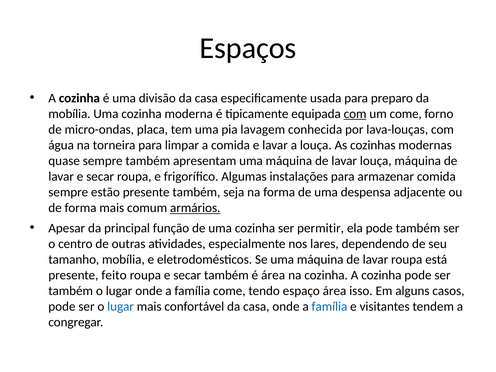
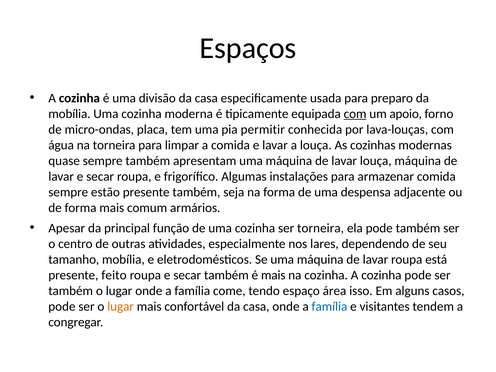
um come: come -> apoio (406, 114)
lavagem: lavagem -> permitir (263, 129)
armários underline: present -> none (195, 208)
ser permitir: permitir -> torneira (321, 228)
é área: área -> mais (273, 275)
lugar colour: blue -> orange (121, 307)
